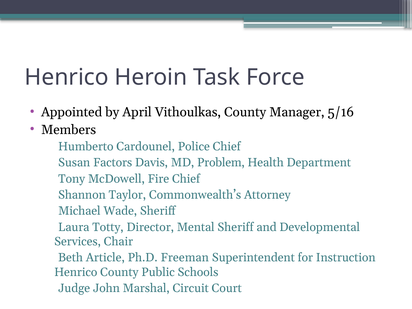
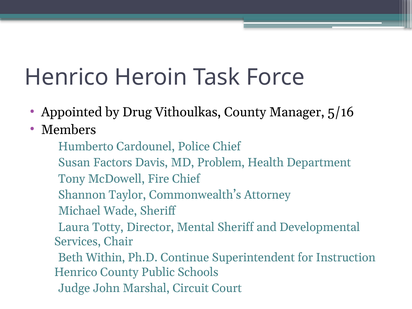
April: April -> Drug (137, 112)
Article: Article -> Within (105, 258)
Freeman: Freeman -> Continue (185, 258)
